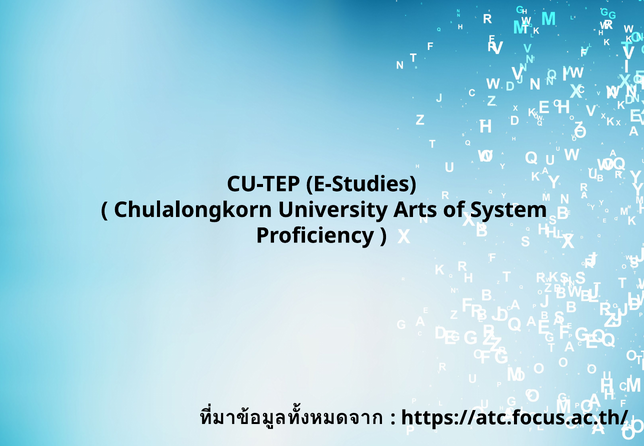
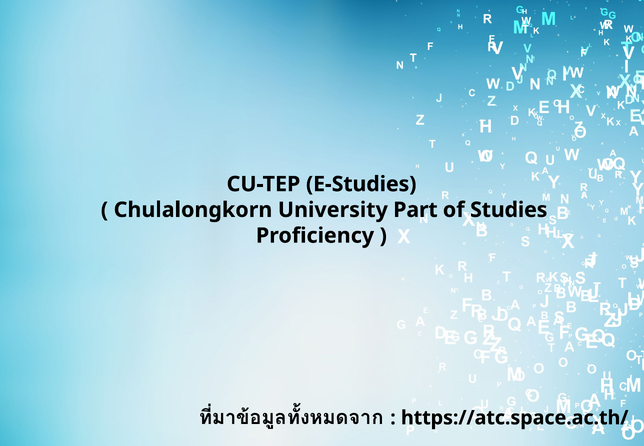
Arts: Arts -> Part (415, 210)
System: System -> Studies (509, 210)
https://atc.focus.ac.th/: https://atc.focus.ac.th/ -> https://atc.space.ac.th/ (515, 418)
